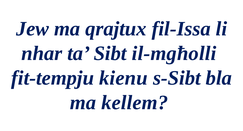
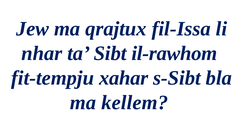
il-mgħolli: il-mgħolli -> il-rawhom (174, 53)
kienu: kienu -> xahar (124, 78)
